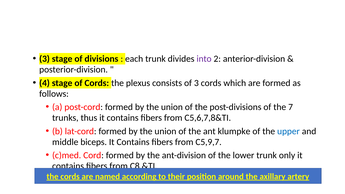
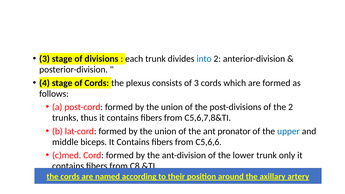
into colour: purple -> blue (204, 59)
the 7: 7 -> 2 (291, 107)
klumpke: klumpke -> pronator (234, 131)
C5,9,7: C5,9,7 -> C5,6,6 (209, 142)
